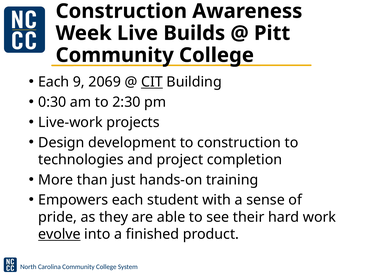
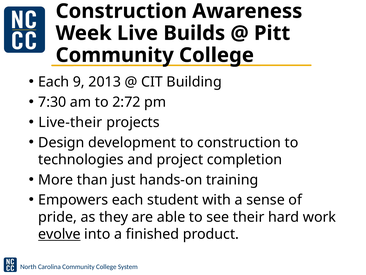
2069: 2069 -> 2013 (105, 82)
CIT underline: present -> none (152, 82)
0:30: 0:30 -> 7:30 (52, 102)
2:30: 2:30 -> 2:72 (126, 102)
Live-work: Live-work -> Live-their (70, 122)
